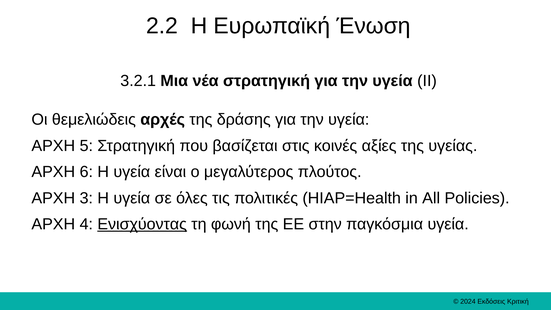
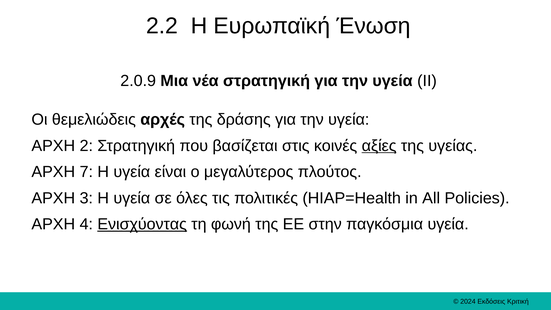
3.2.1: 3.2.1 -> 2.0.9 (138, 81)
5: 5 -> 2 (86, 146)
αξίες underline: none -> present (379, 146)
6: 6 -> 7 (86, 172)
